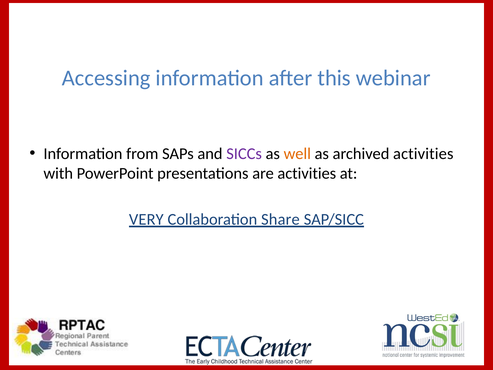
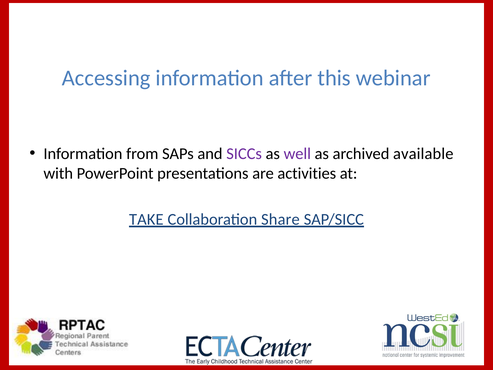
well colour: orange -> purple (297, 154)
archived activities: activities -> available (423, 154)
VERY: VERY -> TAKE (146, 219)
